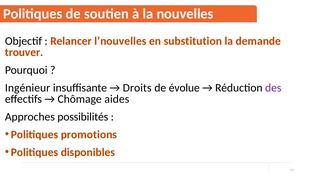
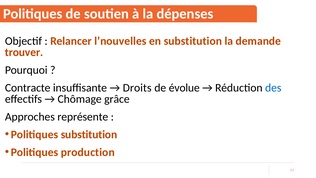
nouvelles: nouvelles -> dépenses (185, 14)
Ingénieur: Ingénieur -> Contracte (28, 88)
des colour: purple -> blue (273, 88)
aides: aides -> grâce (117, 99)
possibilités: possibilités -> représente (83, 117)
Politiques promotions: promotions -> substitution (89, 134)
disponibles: disponibles -> production (88, 152)
